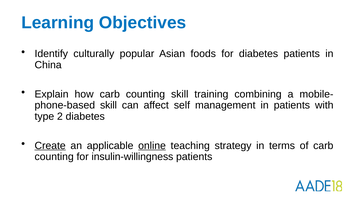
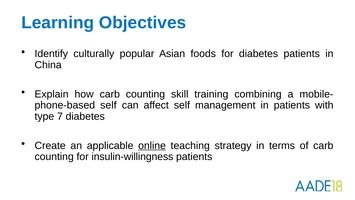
skill: skill -> self (108, 105)
2: 2 -> 7 (60, 116)
Create underline: present -> none (50, 146)
